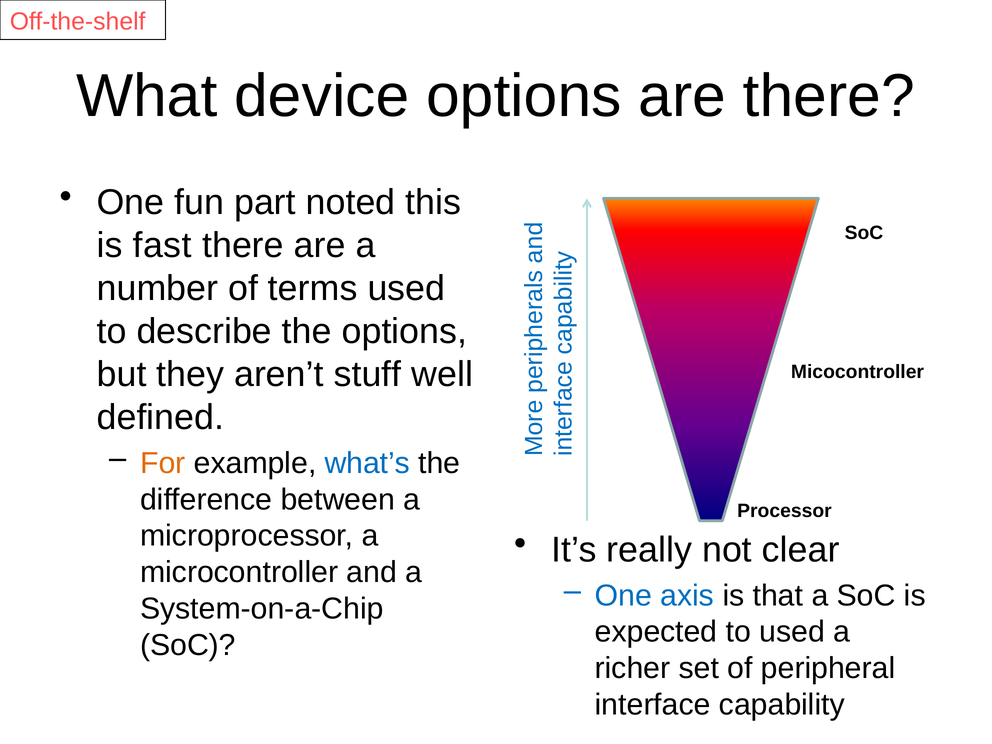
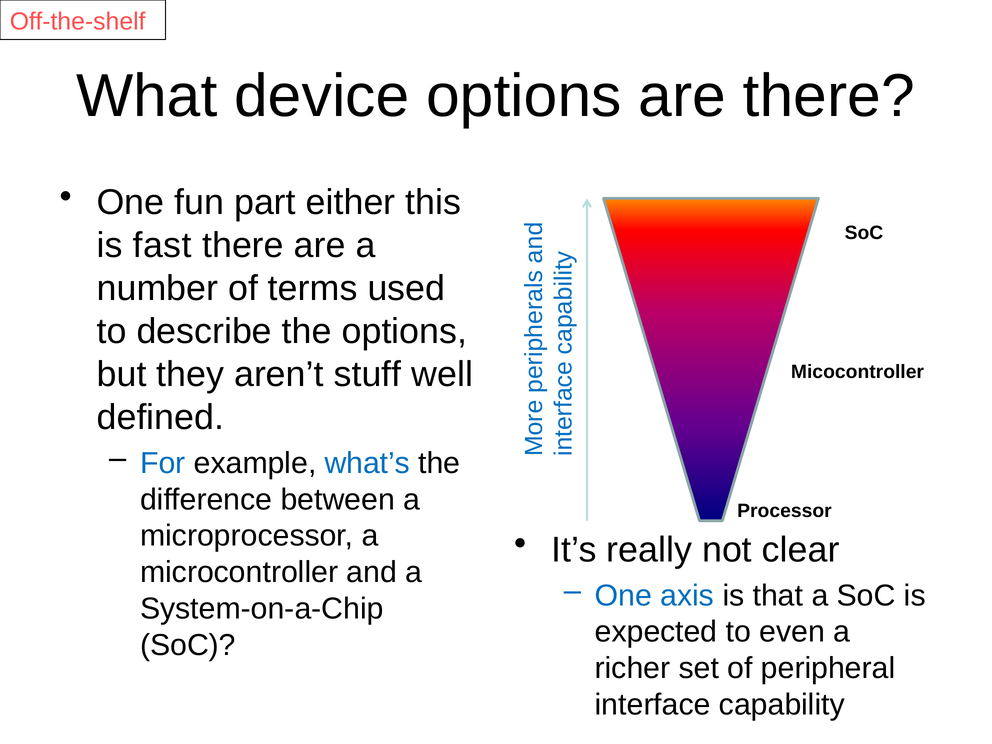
noted: noted -> either (351, 203)
For colour: orange -> blue (163, 463)
to used: used -> even (792, 632)
